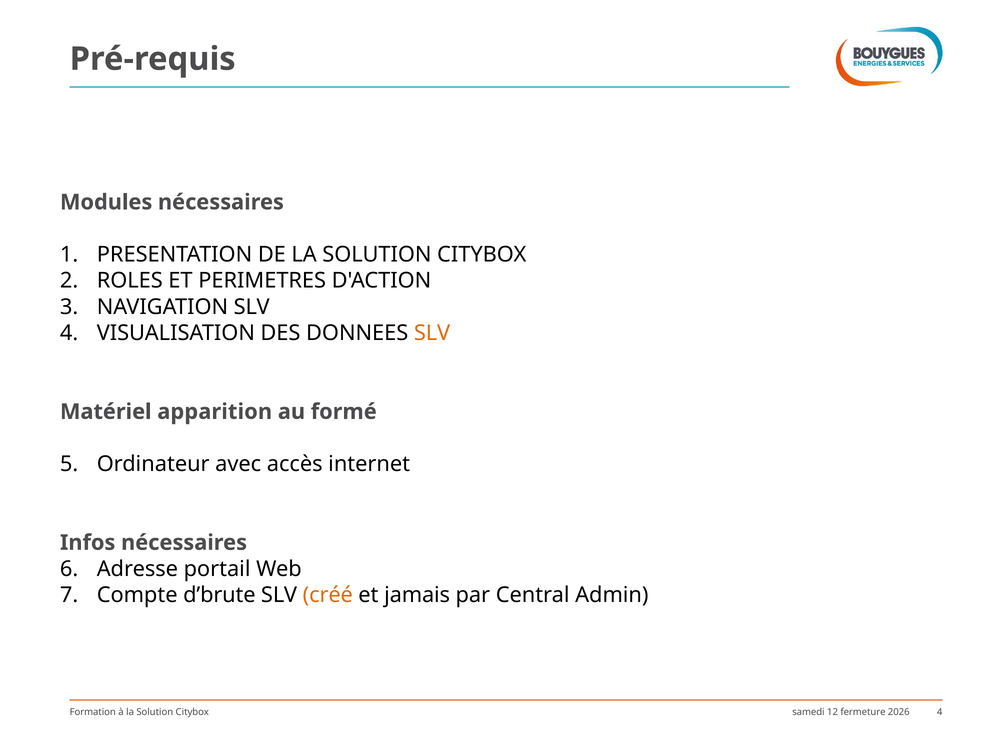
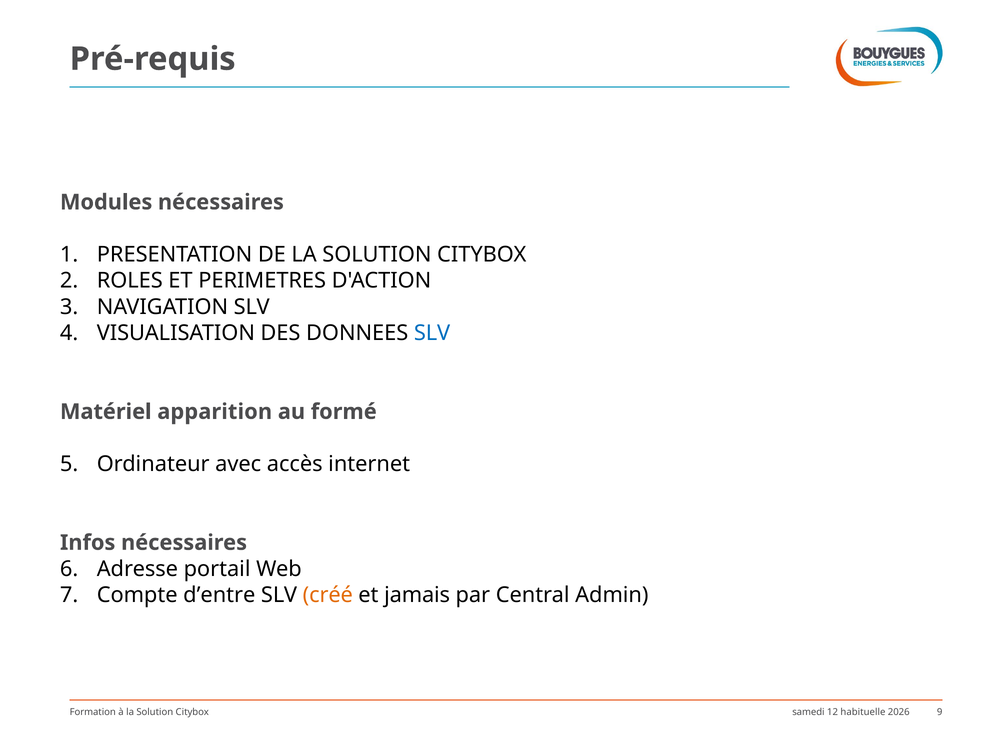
SLV colour: orange -> blue (432, 333)
d’brute: d’brute -> d’entre (219, 595)
Citybox 4: 4 -> 9 (940, 712)
fermeture: fermeture -> habituelle (863, 712)
